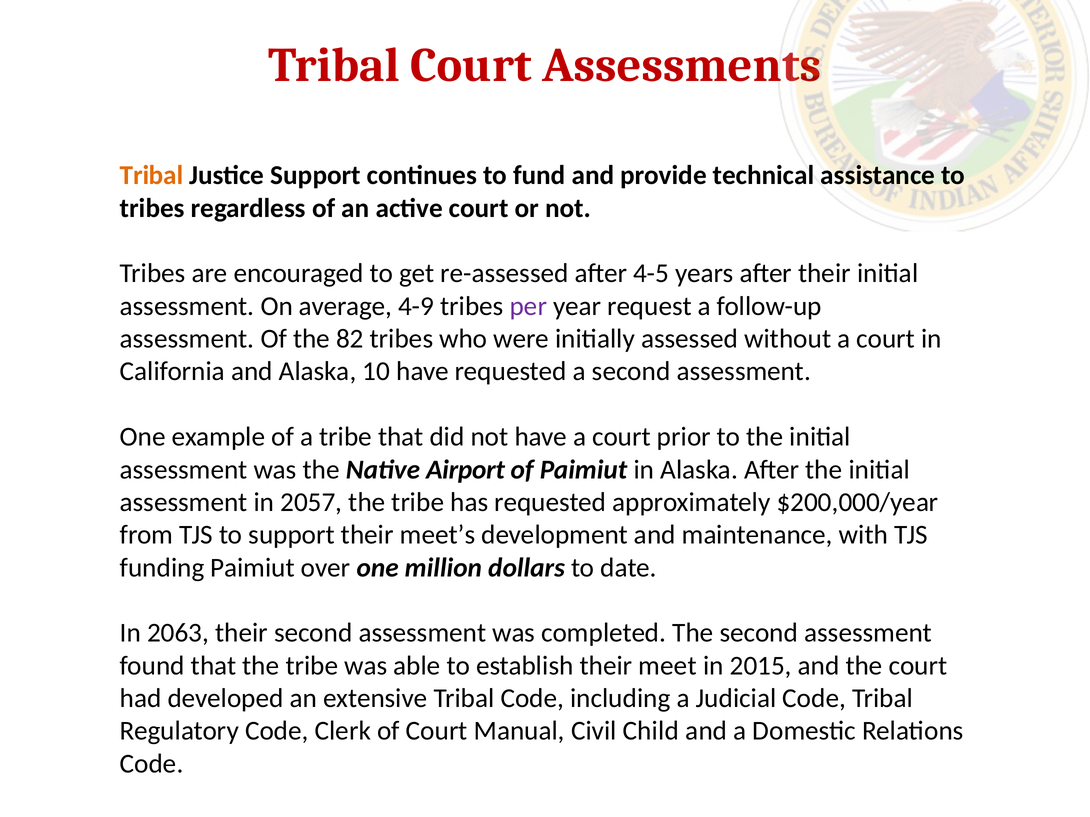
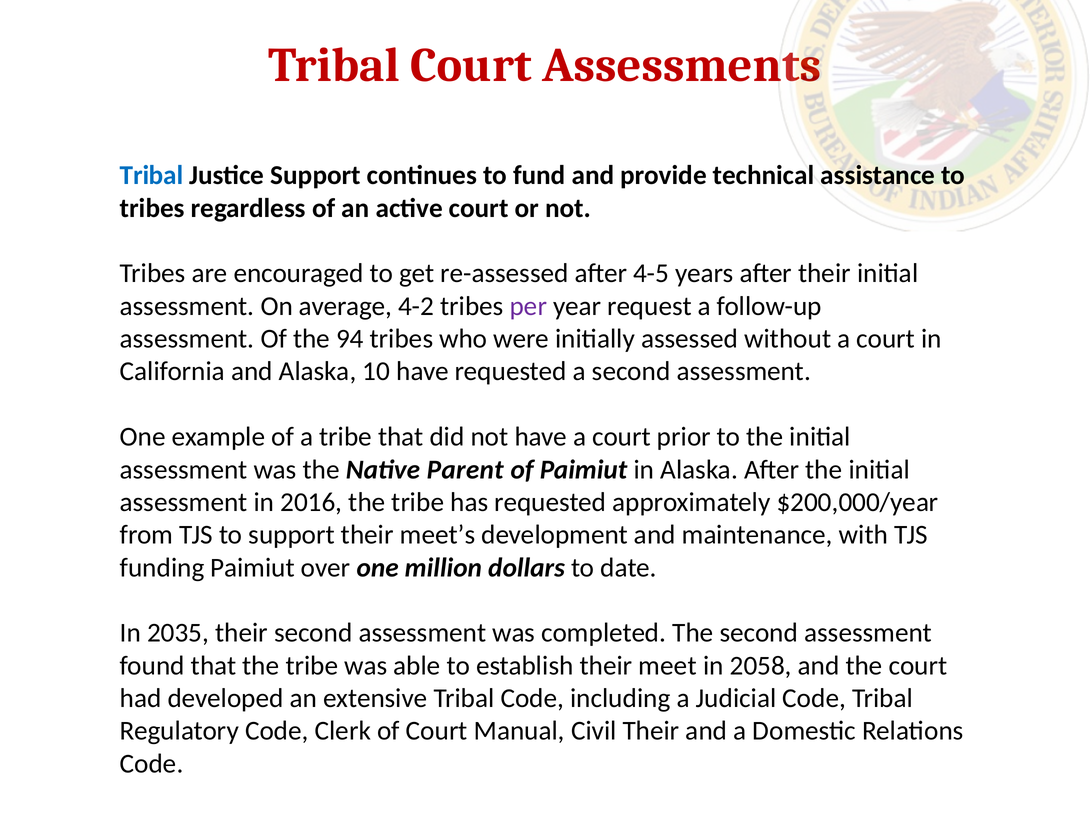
Tribal colour: orange -> blue (152, 176)
4-9: 4-9 -> 4-2 (416, 306)
82: 82 -> 94 (350, 339)
Airport: Airport -> Parent (465, 470)
2057: 2057 -> 2016 (311, 503)
2063: 2063 -> 2035 (178, 633)
2015: 2015 -> 2058 (761, 666)
Civil Child: Child -> Their (651, 731)
